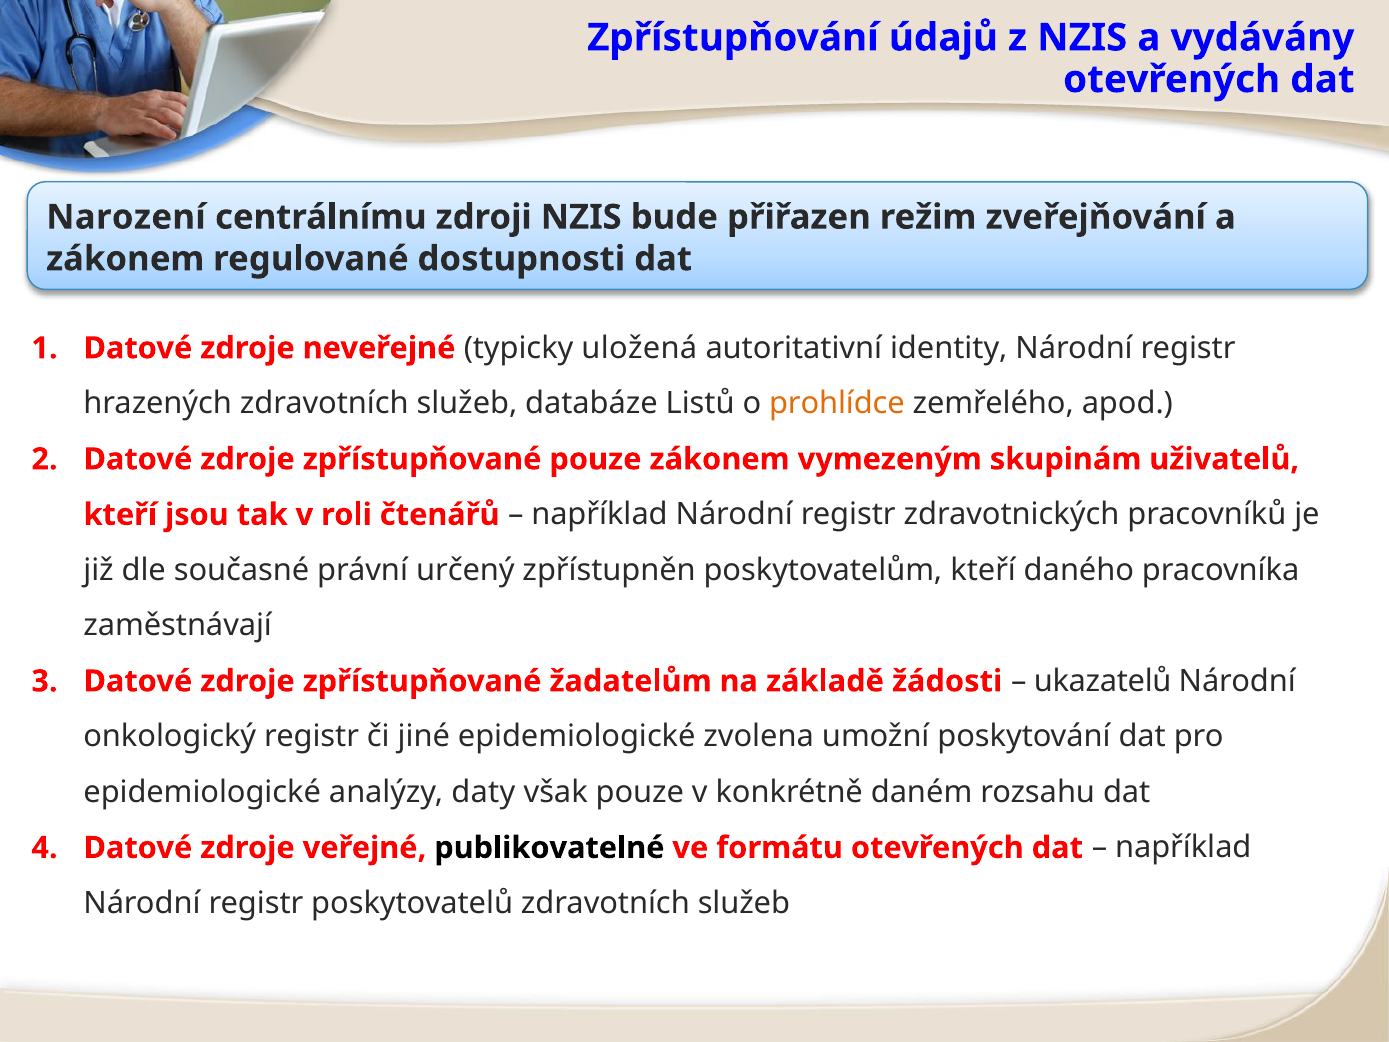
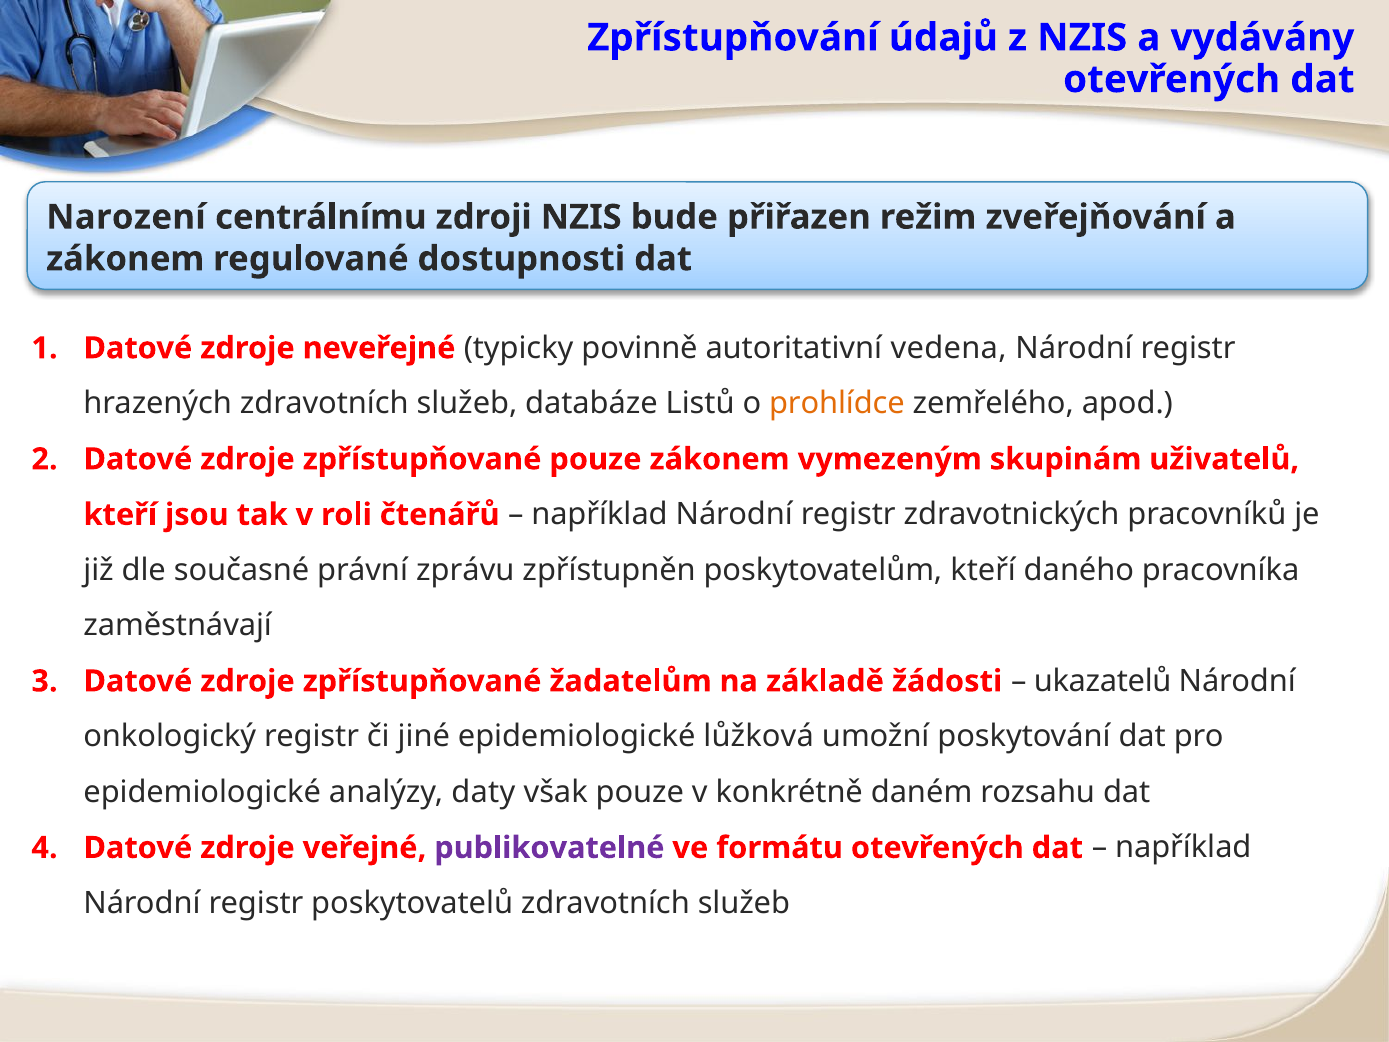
uložená: uložená -> povinně (640, 348)
identity: identity -> vedena (949, 348)
určený: určený -> zprávu (465, 570)
zvolena: zvolena -> lůžková (759, 737)
publikovatelné colour: black -> purple (549, 848)
